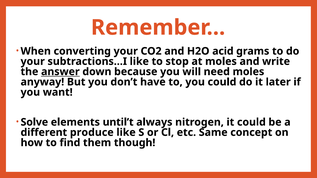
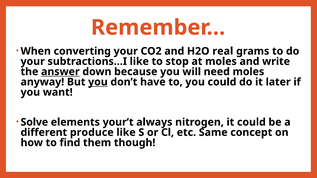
acid: acid -> real (223, 51)
you underline: none -> present (98, 82)
until’t: until’t -> your’t (118, 122)
